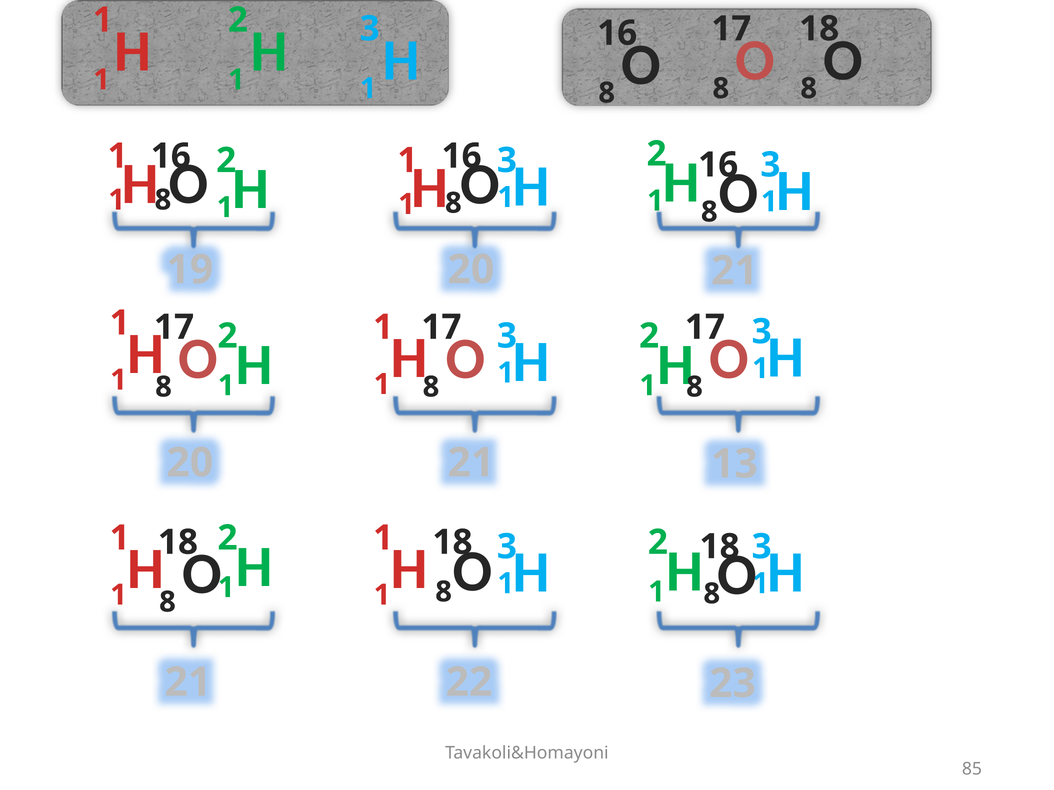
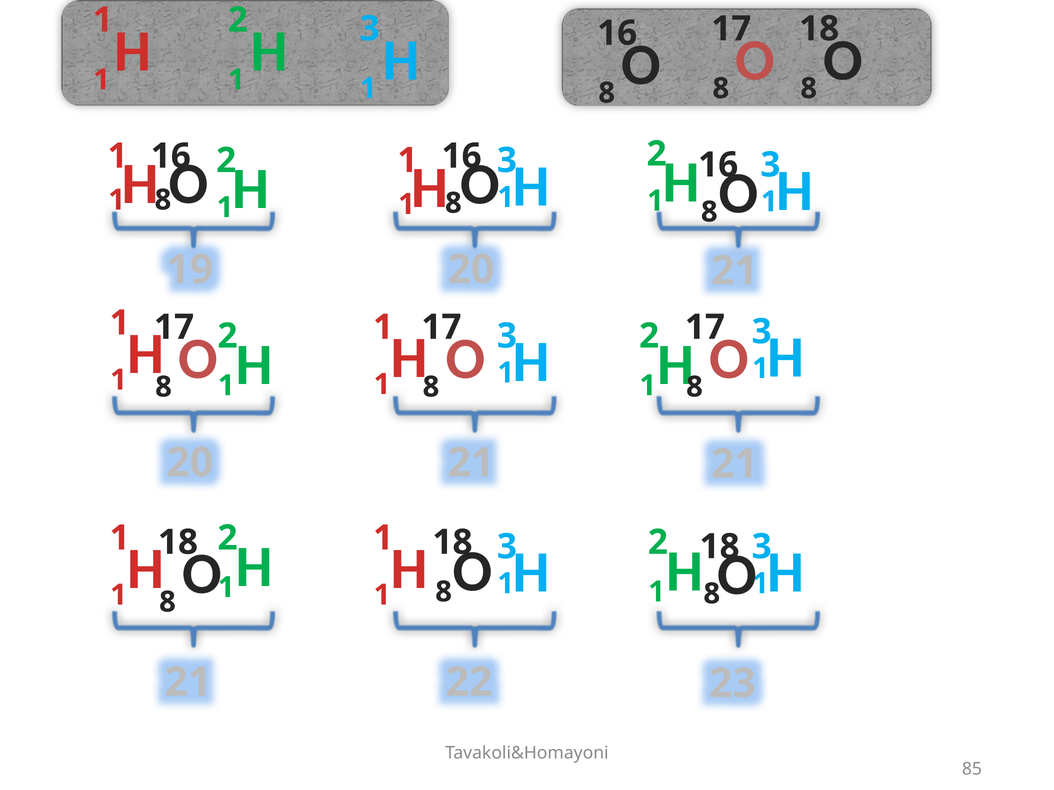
21 13: 13 -> 21 (734, 464)
